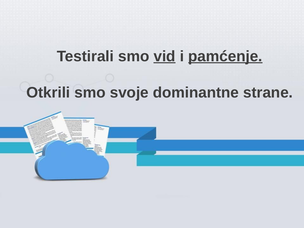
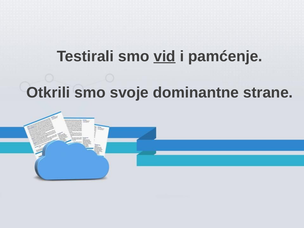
pamćenje underline: present -> none (225, 56)
